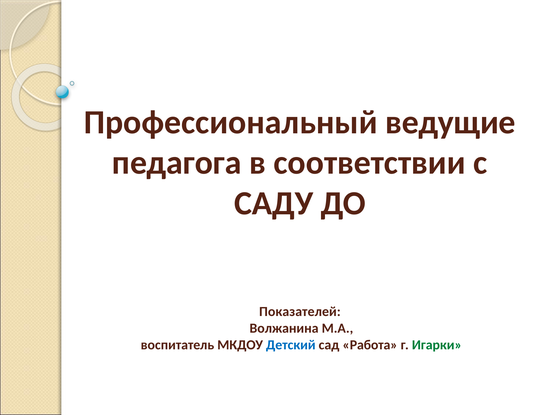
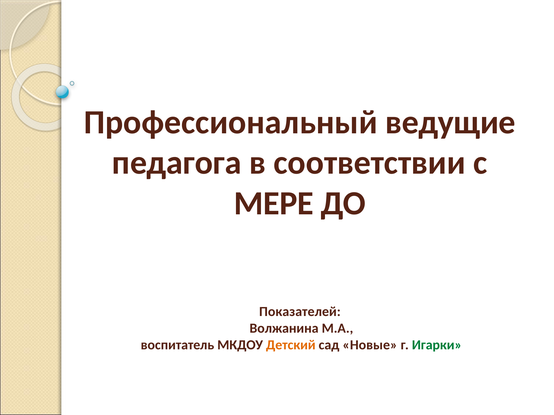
САДУ: САДУ -> МЕРЕ (274, 204)
Детский colour: blue -> orange (291, 345)
Работа: Работа -> Новые (370, 345)
